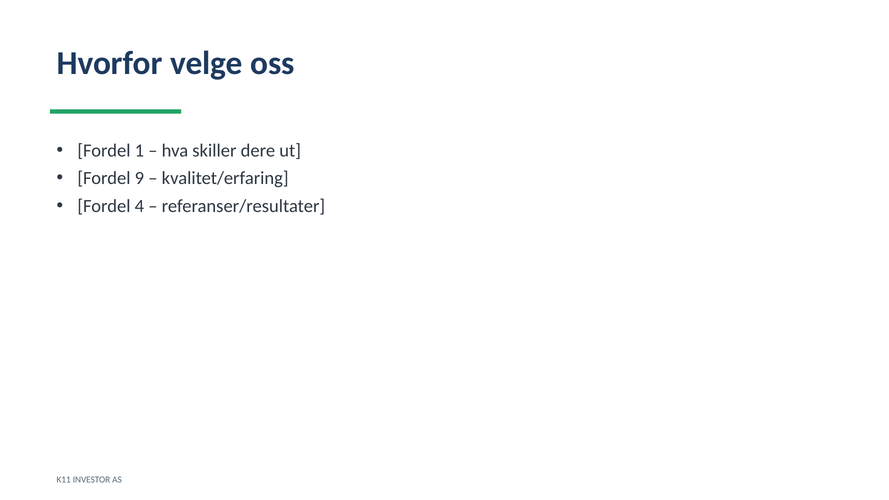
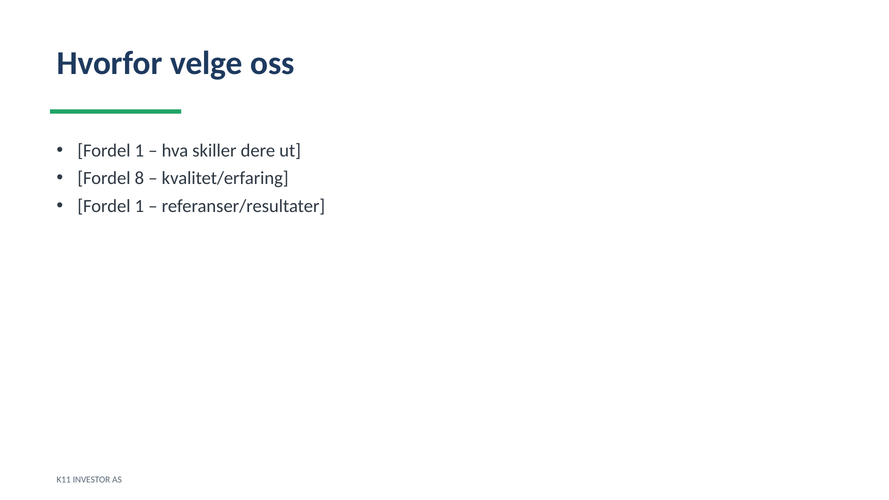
9: 9 -> 8 (139, 178)
4: 4 -> 1 (139, 206)
